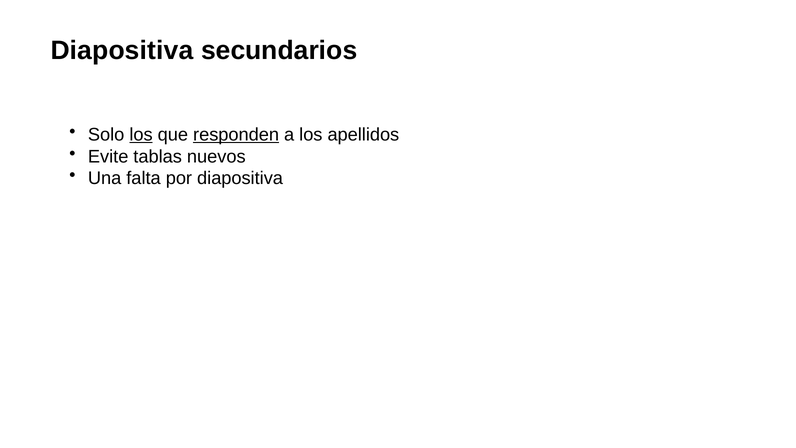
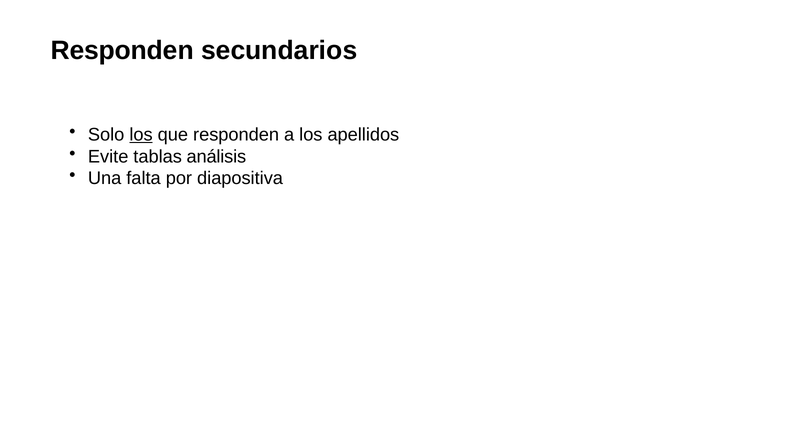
Diapositiva: Diapositiva -> Responden (122, 51)
responden underline: present -> none (236, 135)
nuevos: nuevos -> análisis (216, 156)
